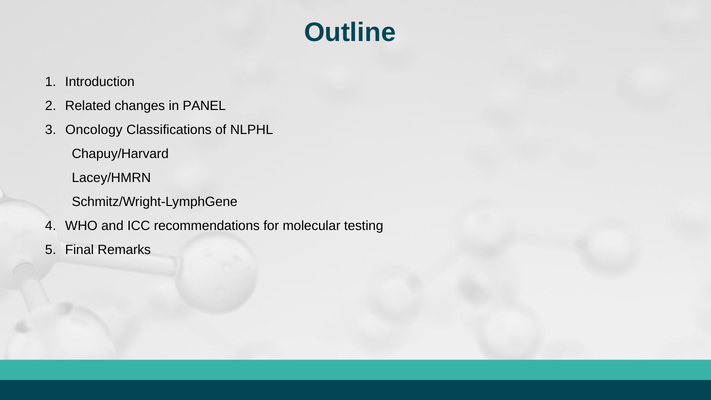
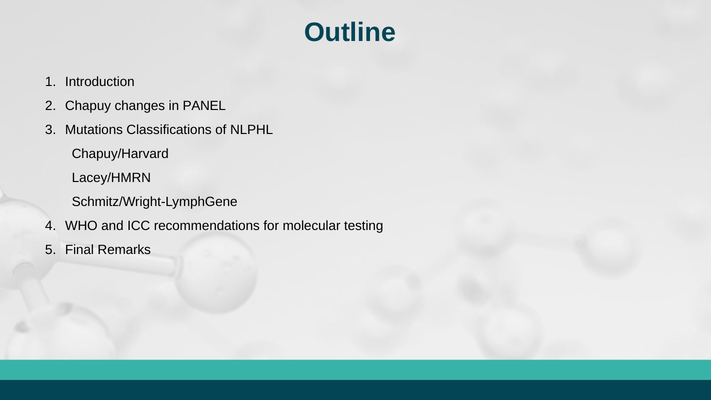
Related: Related -> Chapuy (88, 106)
Oncology: Oncology -> Mutations (94, 130)
